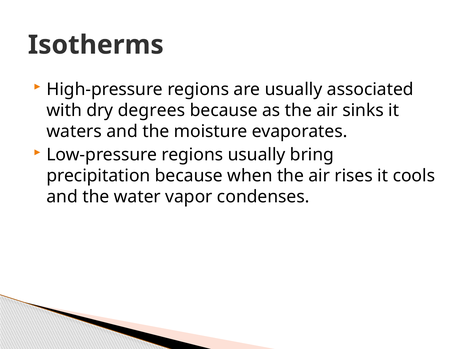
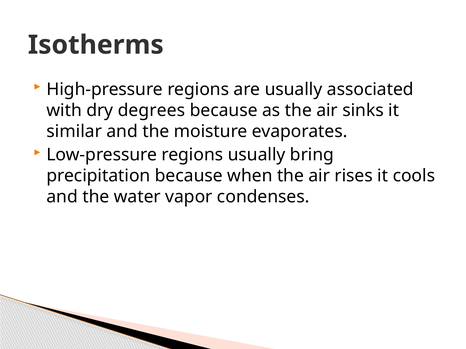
waters: waters -> similar (74, 131)
